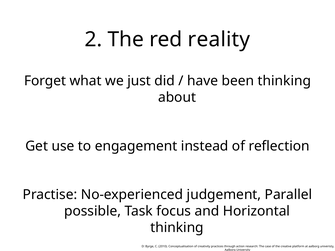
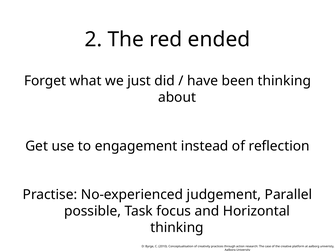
reality: reality -> ended (219, 39)
